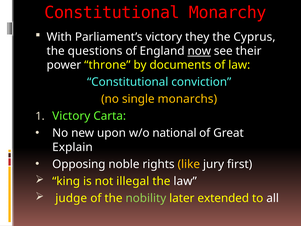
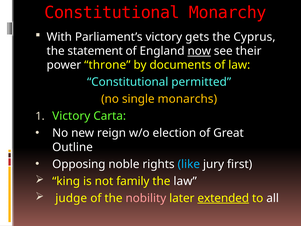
they: they -> gets (197, 37)
questions: questions -> statement (95, 51)
conviction: conviction -> permitted (201, 82)
upon: upon -> reign (111, 133)
national: national -> election (174, 133)
Explain: Explain -> Outline (73, 147)
like colour: yellow -> light blue (189, 164)
illegal: illegal -> family (133, 181)
nobility colour: light green -> pink (146, 198)
extended underline: none -> present (223, 198)
